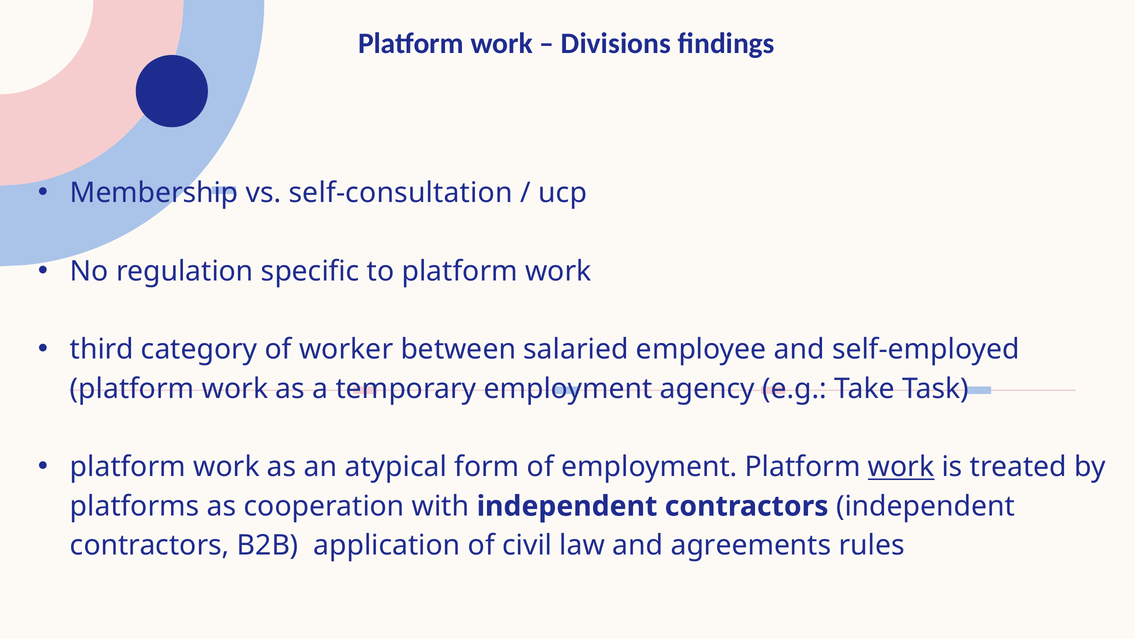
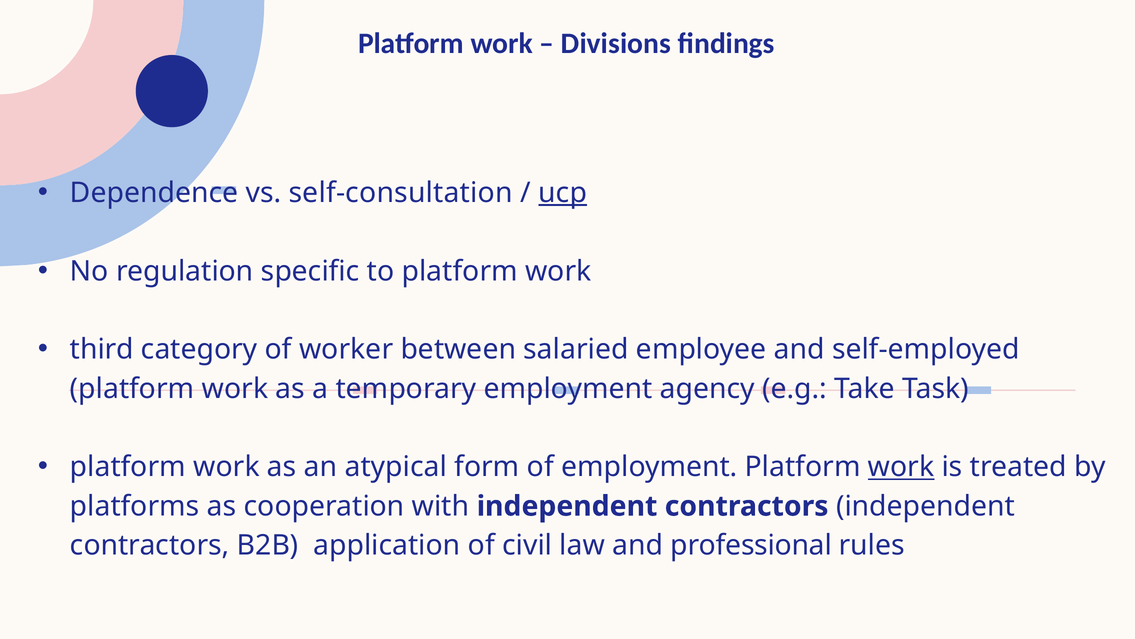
Membership: Membership -> Dependence (154, 193)
ucp underline: none -> present (563, 193)
agreements: agreements -> professional (751, 545)
